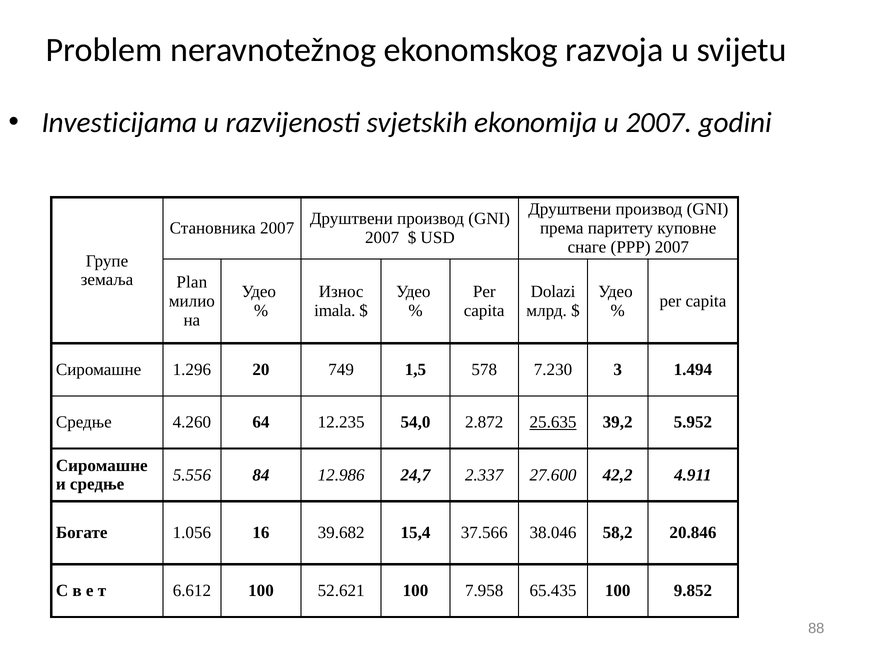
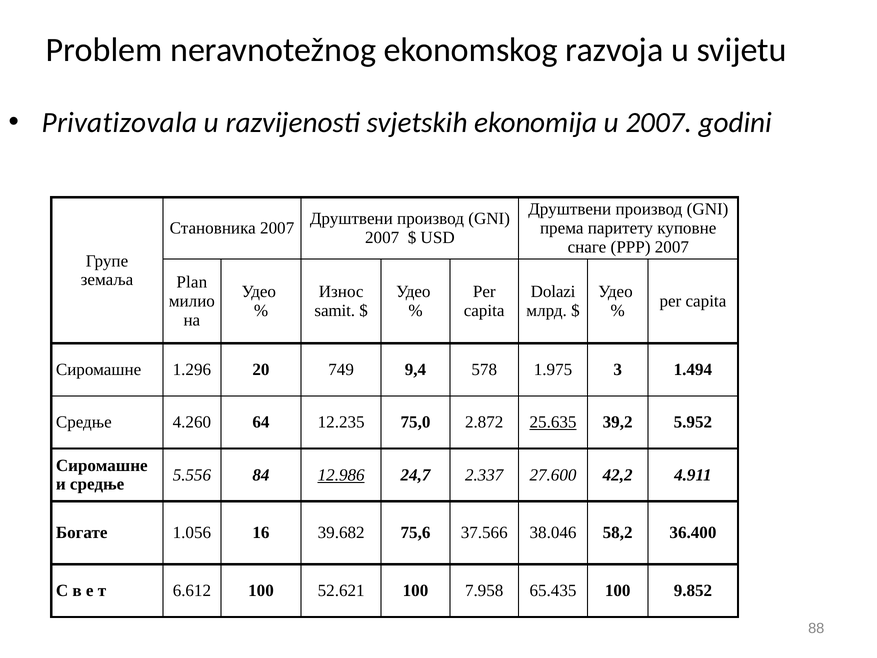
Investicijama: Investicijama -> Privatizovala (119, 122)
imala: imala -> samit (335, 310)
1,5: 1,5 -> 9,4 (415, 369)
7.230: 7.230 -> 1.975 (553, 369)
54,0: 54,0 -> 75,0 (416, 422)
12.986 underline: none -> present (341, 475)
15,4: 15,4 -> 75,6 (416, 533)
20.846: 20.846 -> 36.400 (693, 533)
